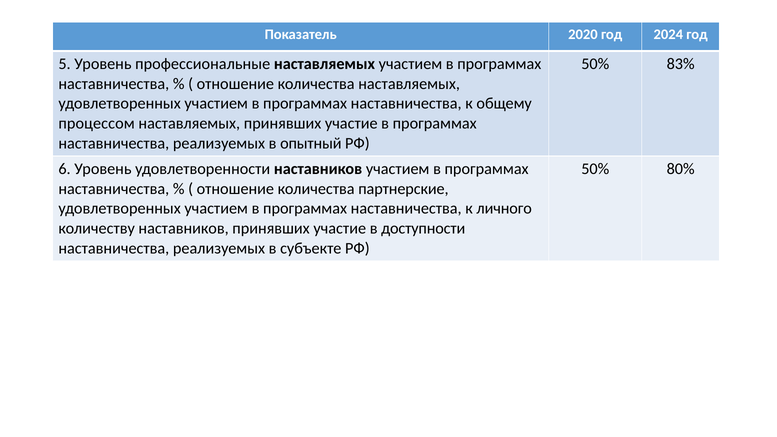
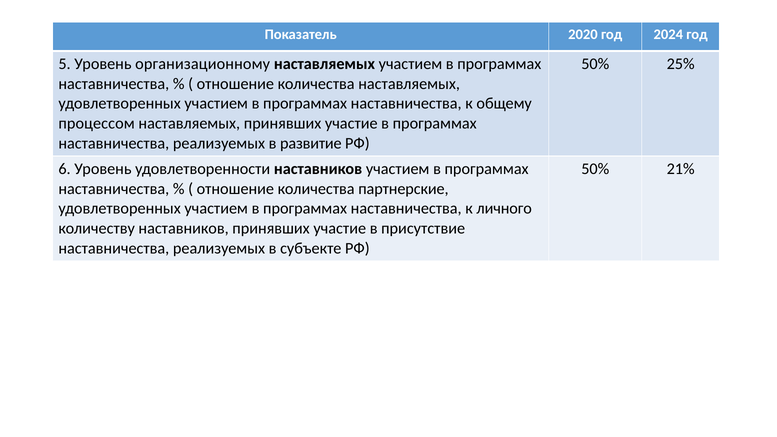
профессиональные: профессиональные -> организационному (203, 64)
83%: 83% -> 25% (681, 64)
опытный: опытный -> развитие (311, 143)
80%: 80% -> 21% (681, 169)
доступности: доступности -> присутствие (423, 228)
